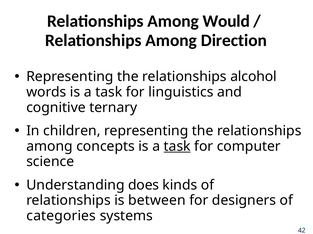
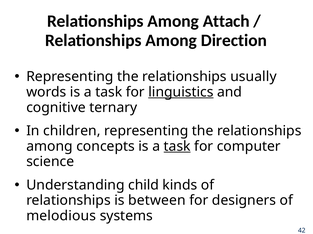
Would: Would -> Attach (226, 21)
alcohol: alcohol -> usually (253, 77)
linguistics underline: none -> present (181, 92)
does: does -> child (144, 186)
categories: categories -> melodious (61, 217)
